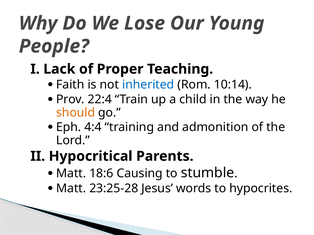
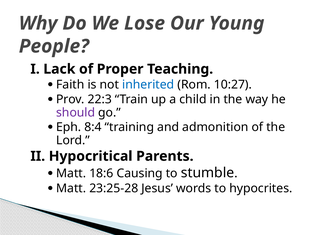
10:14: 10:14 -> 10:27 (233, 85)
22:4: 22:4 -> 22:3 (100, 100)
should colour: orange -> purple (76, 113)
4:4: 4:4 -> 8:4 (93, 127)
